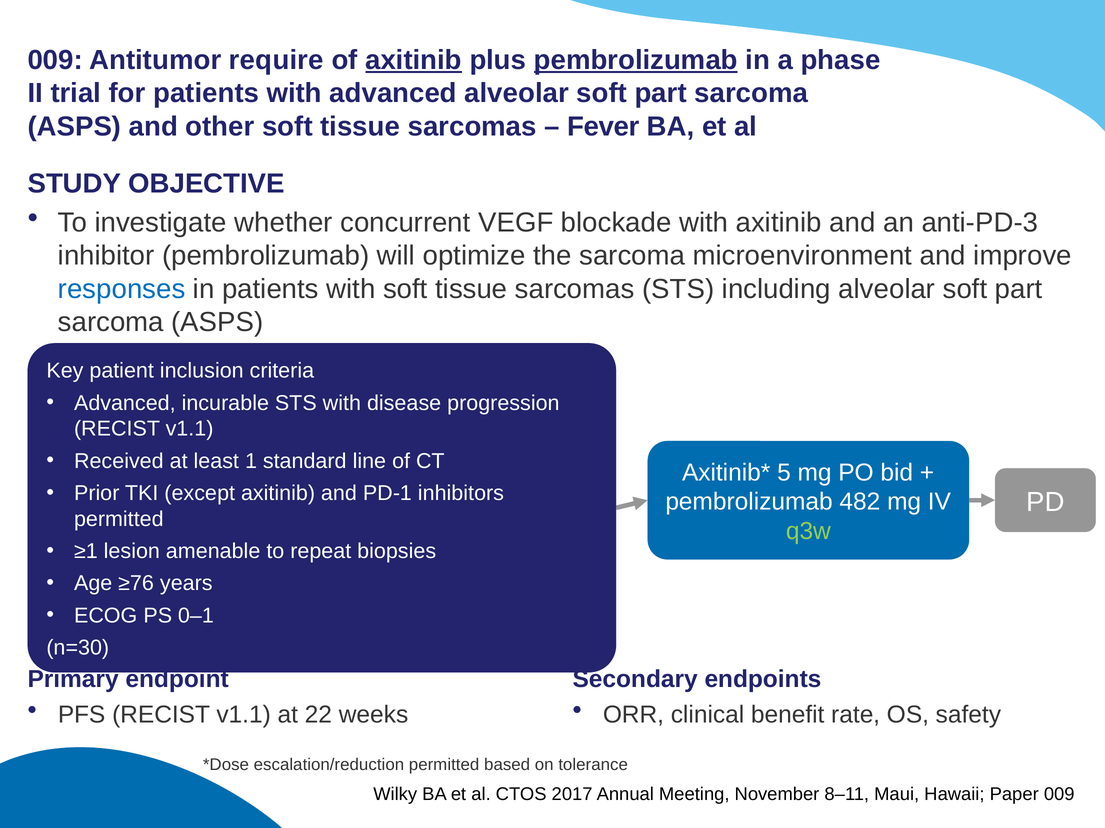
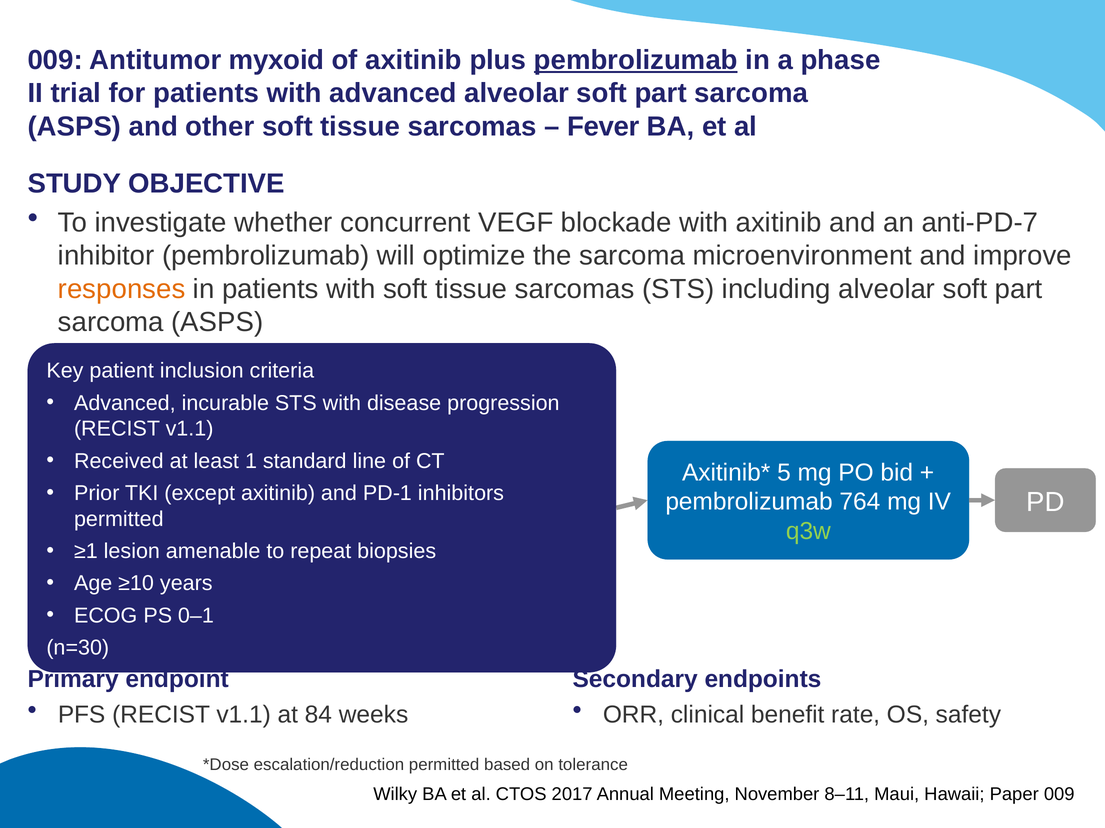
require: require -> myxoid (277, 60)
axitinib underline: present -> none (414, 60)
anti-PD-3: anti-PD-3 -> anti-PD-7 (980, 223)
responses colour: blue -> orange (122, 289)
482: 482 -> 764 (860, 502)
≥76: ≥76 -> ≥10 (136, 584)
22: 22 -> 84 (318, 715)
